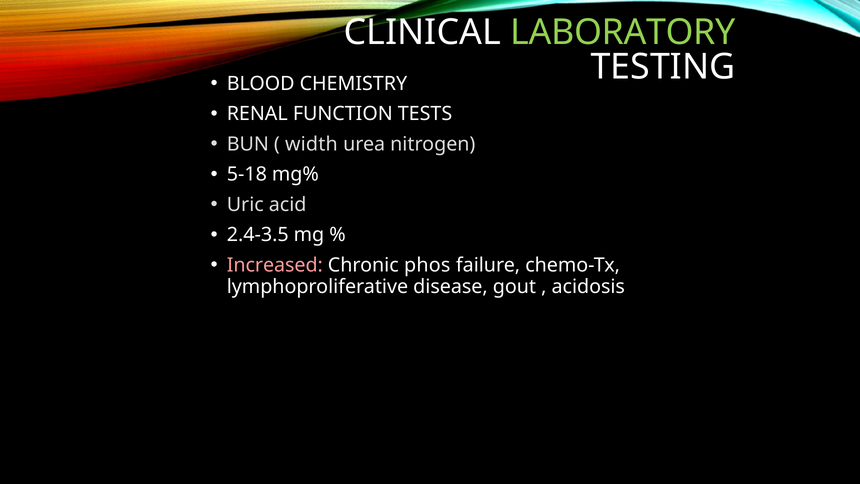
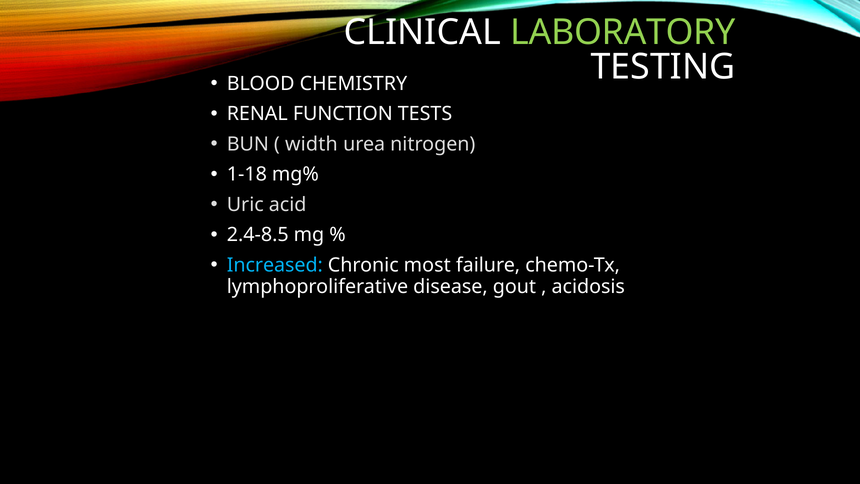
5-18: 5-18 -> 1-18 (247, 174)
2.4-3.5: 2.4-3.5 -> 2.4-8.5 (258, 235)
Increased colour: pink -> light blue (275, 265)
phos: phos -> most (427, 265)
